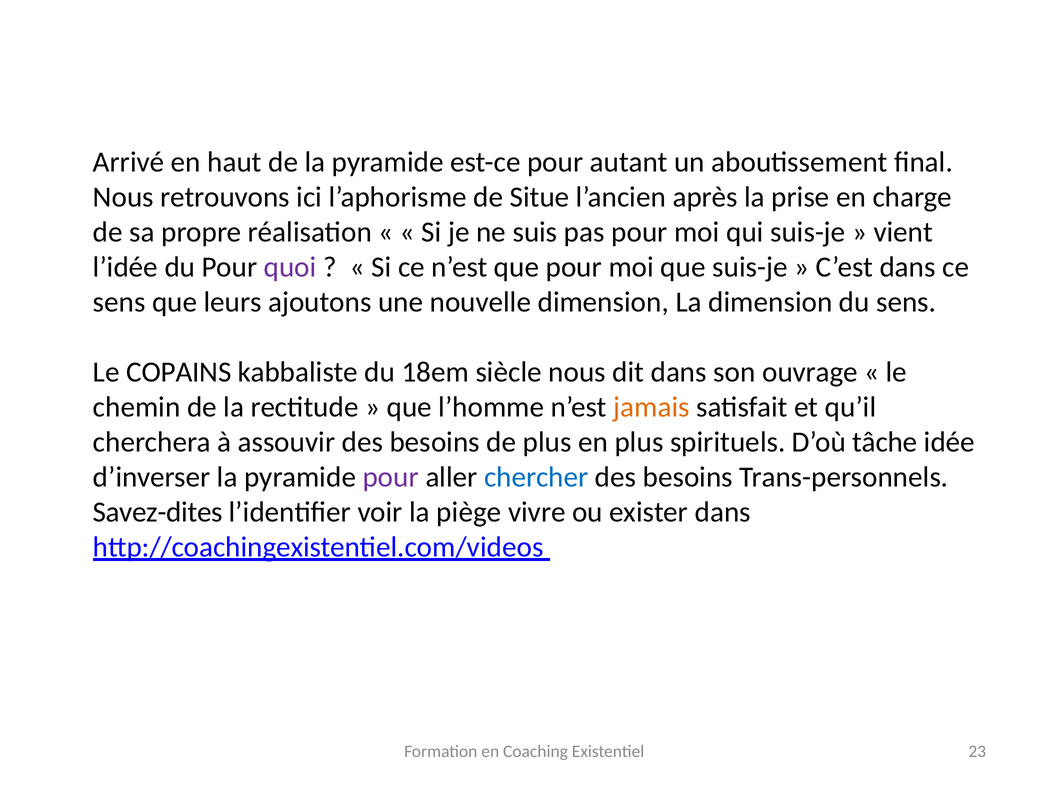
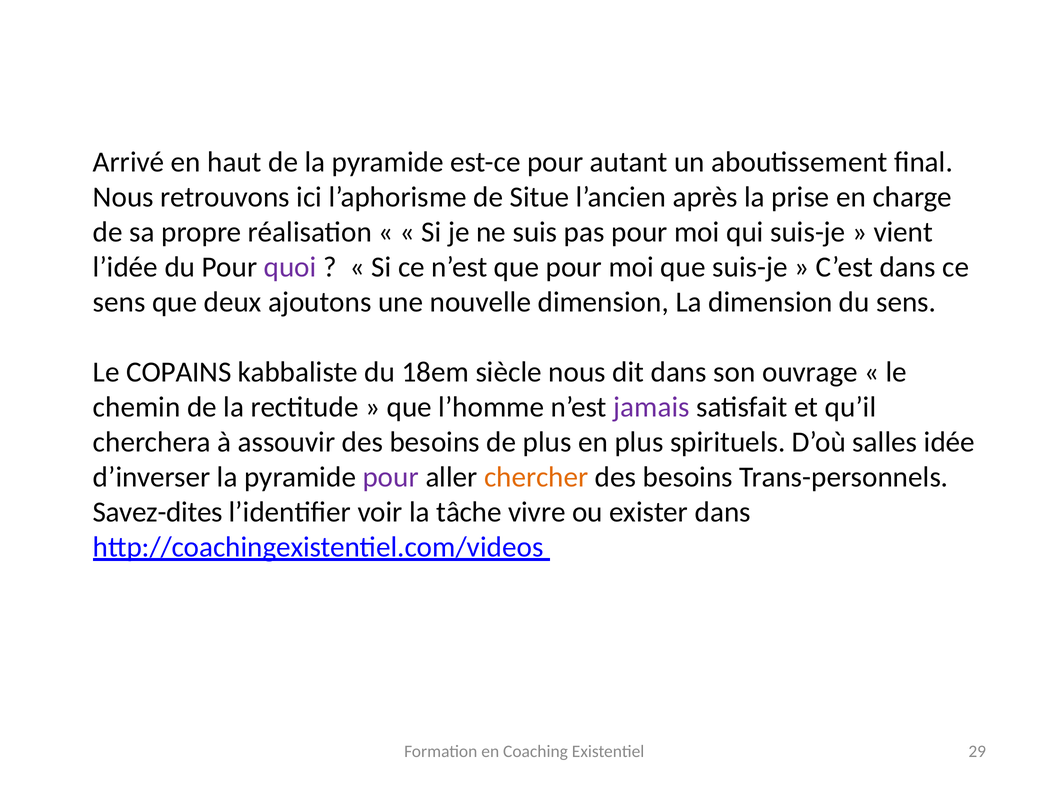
leurs: leurs -> deux (233, 302)
jamais colour: orange -> purple (651, 407)
tâche: tâche -> salles (885, 442)
chercher colour: blue -> orange (536, 477)
piège: piège -> tâche (469, 512)
23: 23 -> 29 (977, 751)
